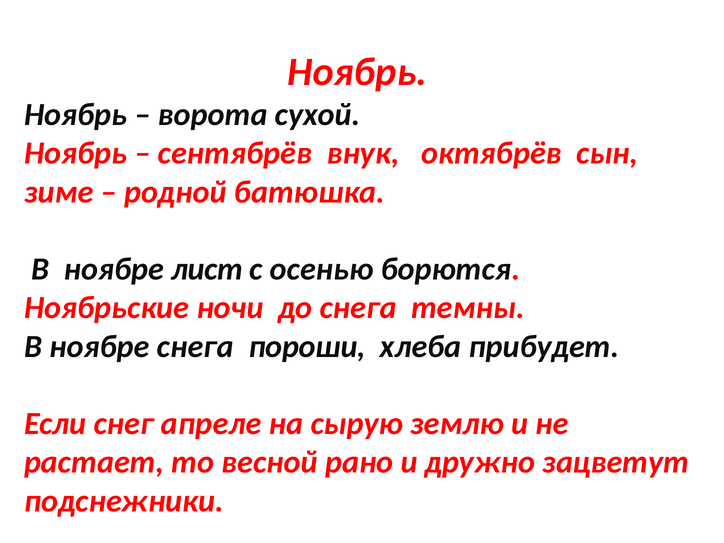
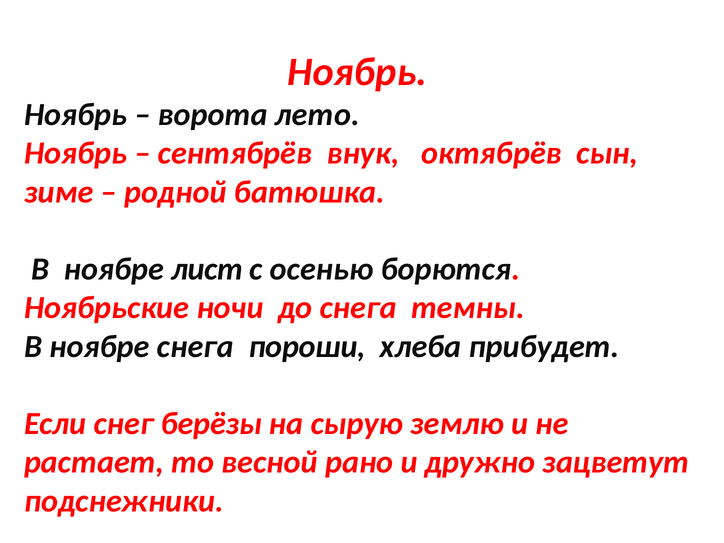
сухой: сухой -> лето (317, 115)
апреле: апреле -> берёзы (211, 424)
